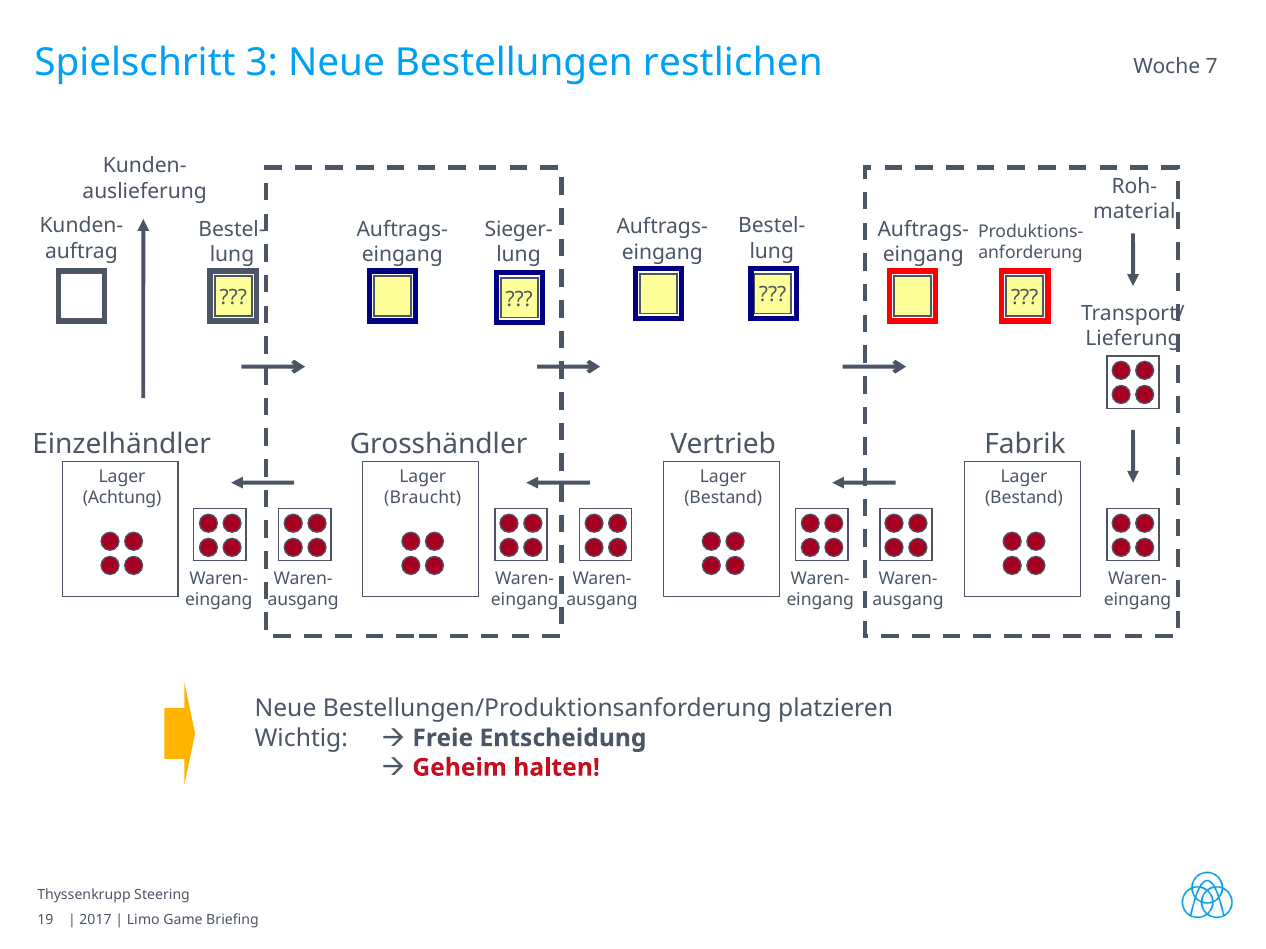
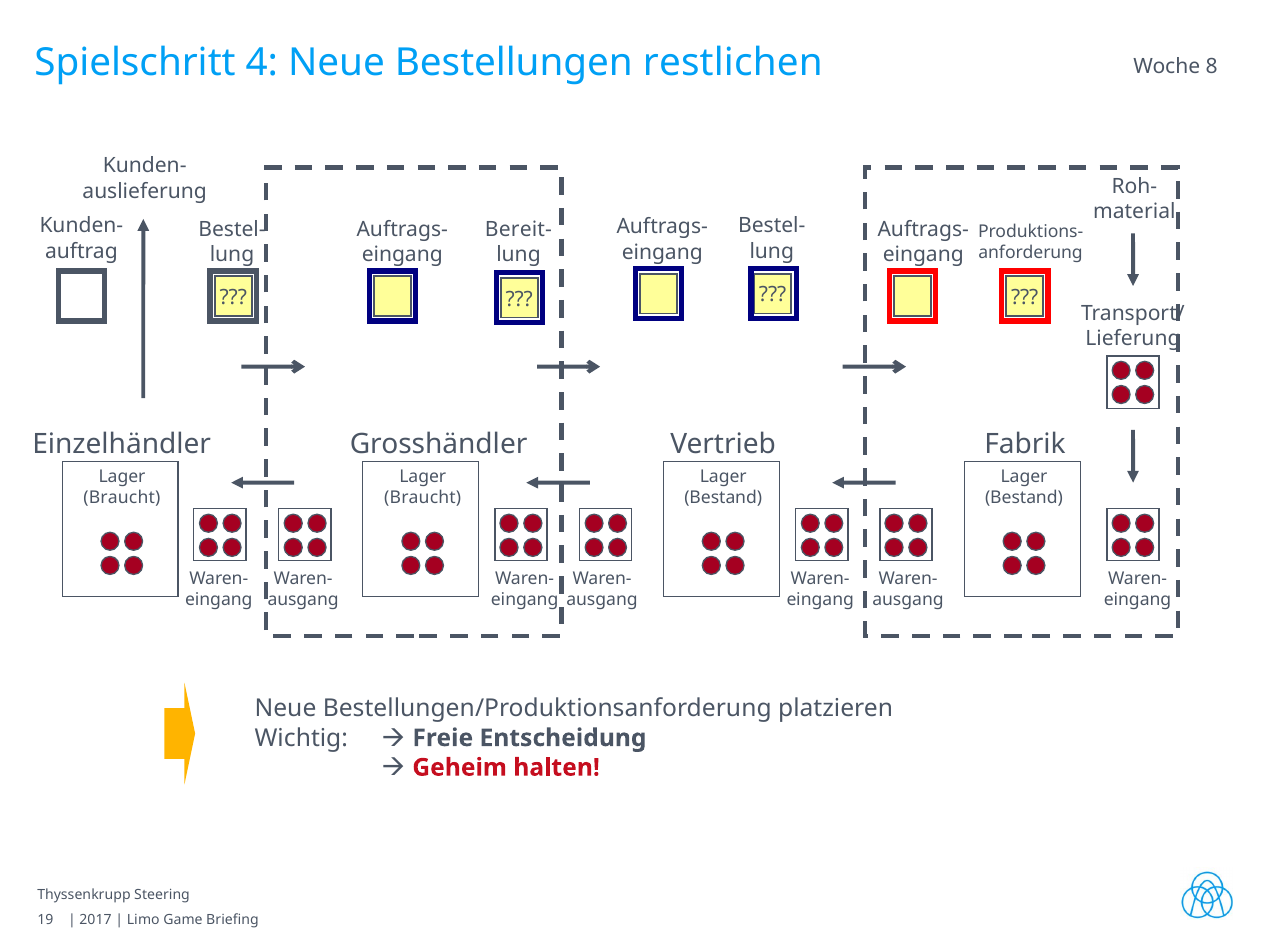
3: 3 -> 4 (262, 62)
7: 7 -> 8 (1212, 66)
Sieger-: Sieger- -> Bereit- (518, 229)
Achtung: Achtung -> Braucht (122, 498)
